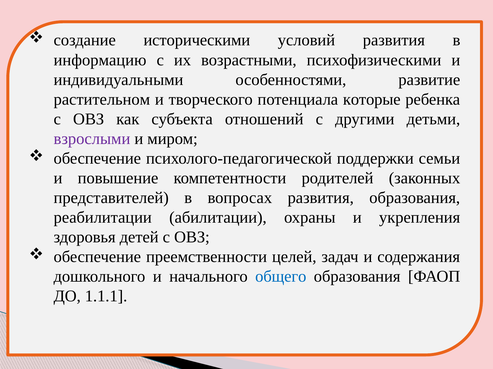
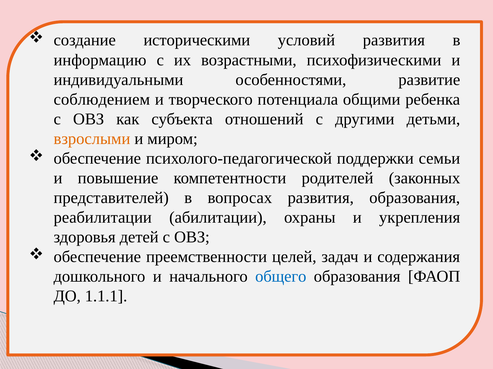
растительном: растительном -> соблюдением (102, 99)
которые: которые -> общими (372, 99)
взрослыми colour: purple -> orange (92, 139)
